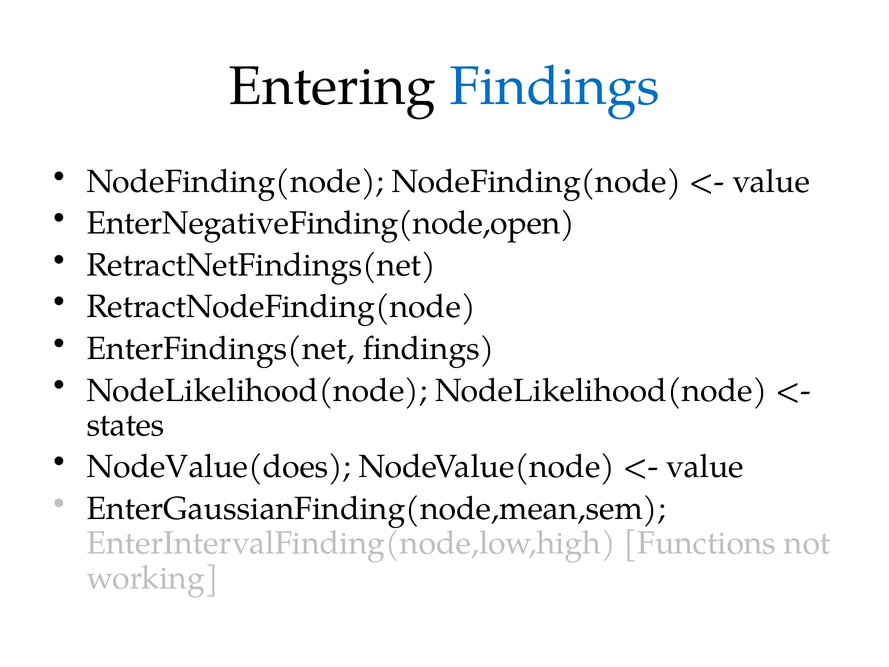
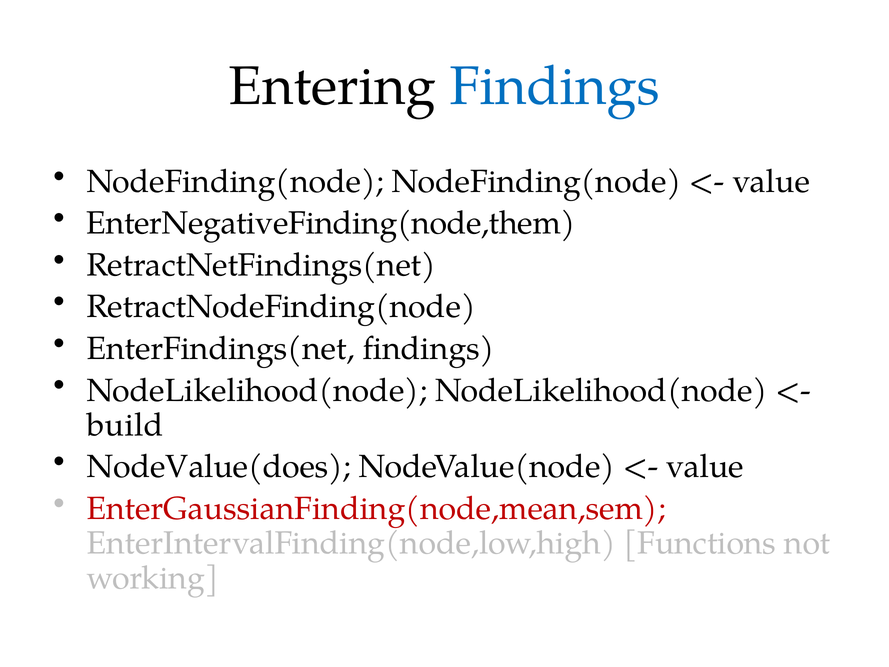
EnterNegativeFinding(node,open: EnterNegativeFinding(node,open -> EnterNegativeFinding(node,them (331, 223)
states: states -> build (125, 425)
EnterGaussianFinding(node,mean,sem colour: black -> red (376, 508)
